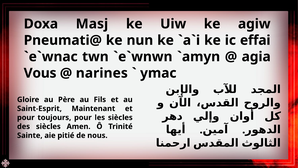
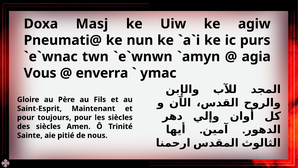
effai: effai -> purs (255, 40)
narines: narines -> enverra (102, 73)
